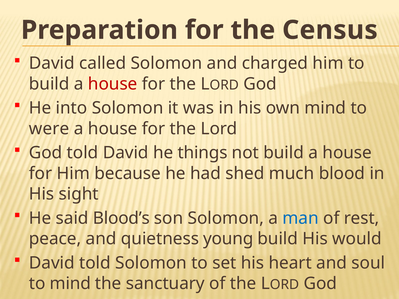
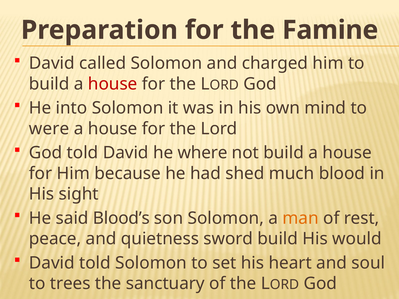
Census: Census -> Famine (330, 30)
things: things -> where (203, 153)
man colour: blue -> orange (301, 218)
young: young -> sword (228, 239)
to mind: mind -> trees (70, 284)
